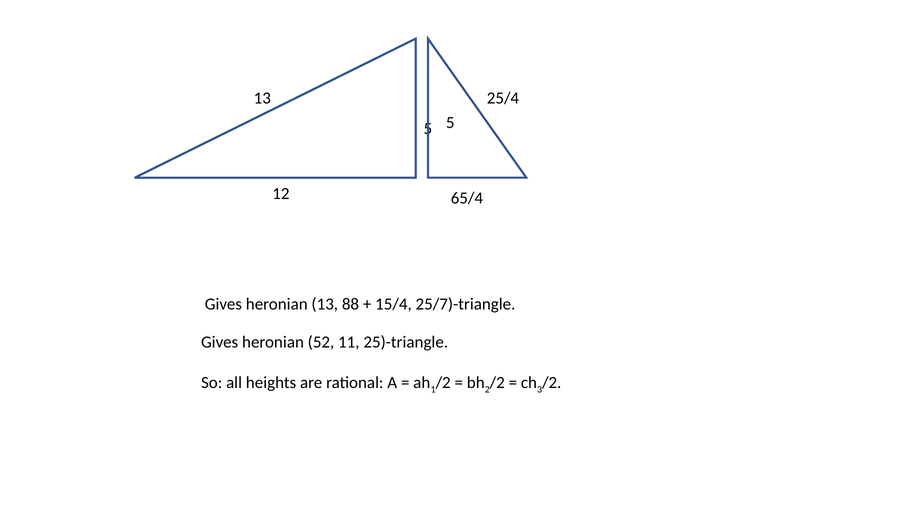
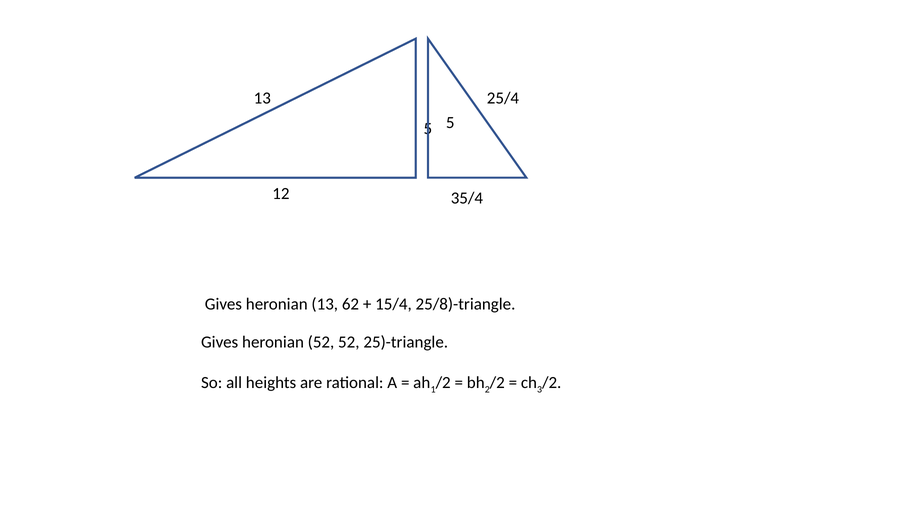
65/4: 65/4 -> 35/4 (467, 198)
88: 88 -> 62 (350, 304)
25/7)-triangle: 25/7)-triangle -> 25/8)-triangle (466, 304)
52 11: 11 -> 52 (349, 342)
